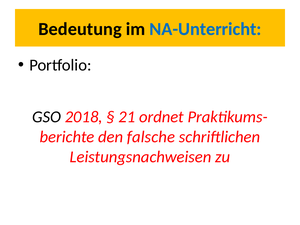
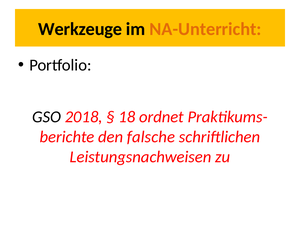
Bedeutung: Bedeutung -> Werkzeuge (80, 29)
NA-Unterricht colour: blue -> orange (205, 29)
21: 21 -> 18 (127, 117)
